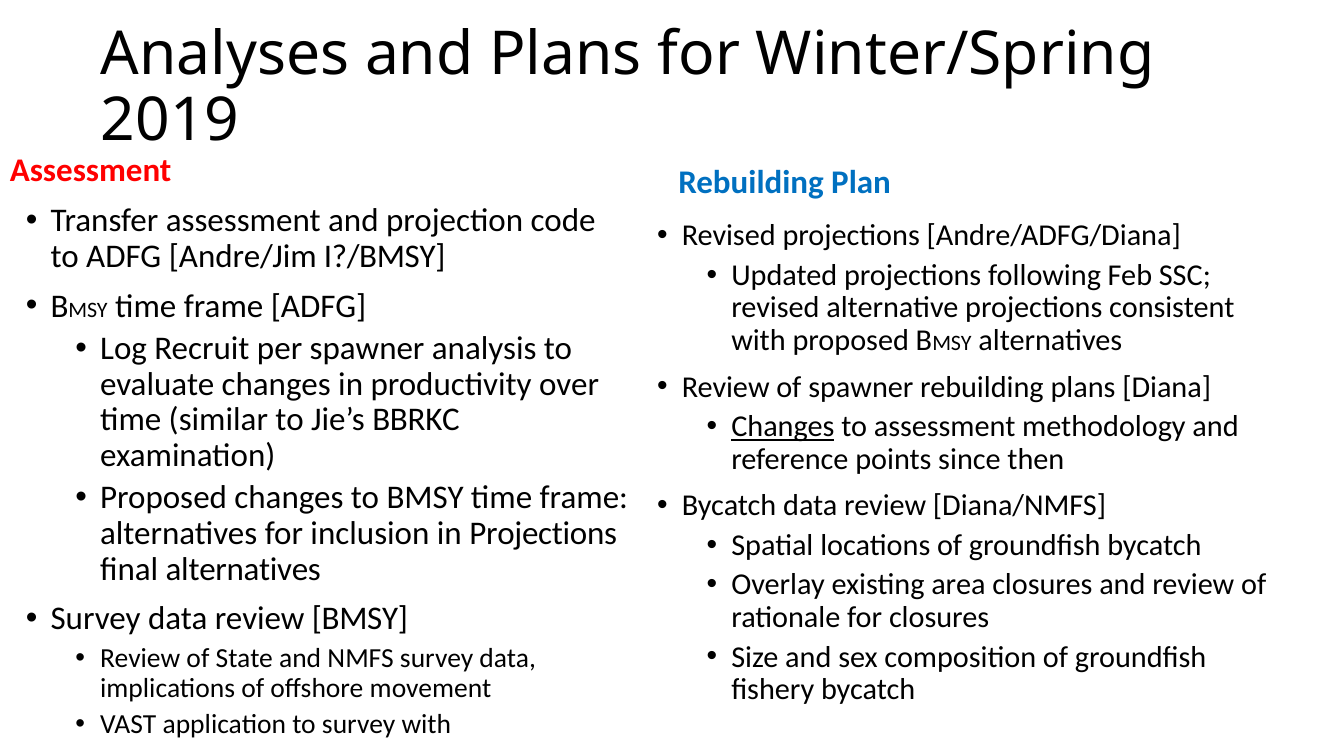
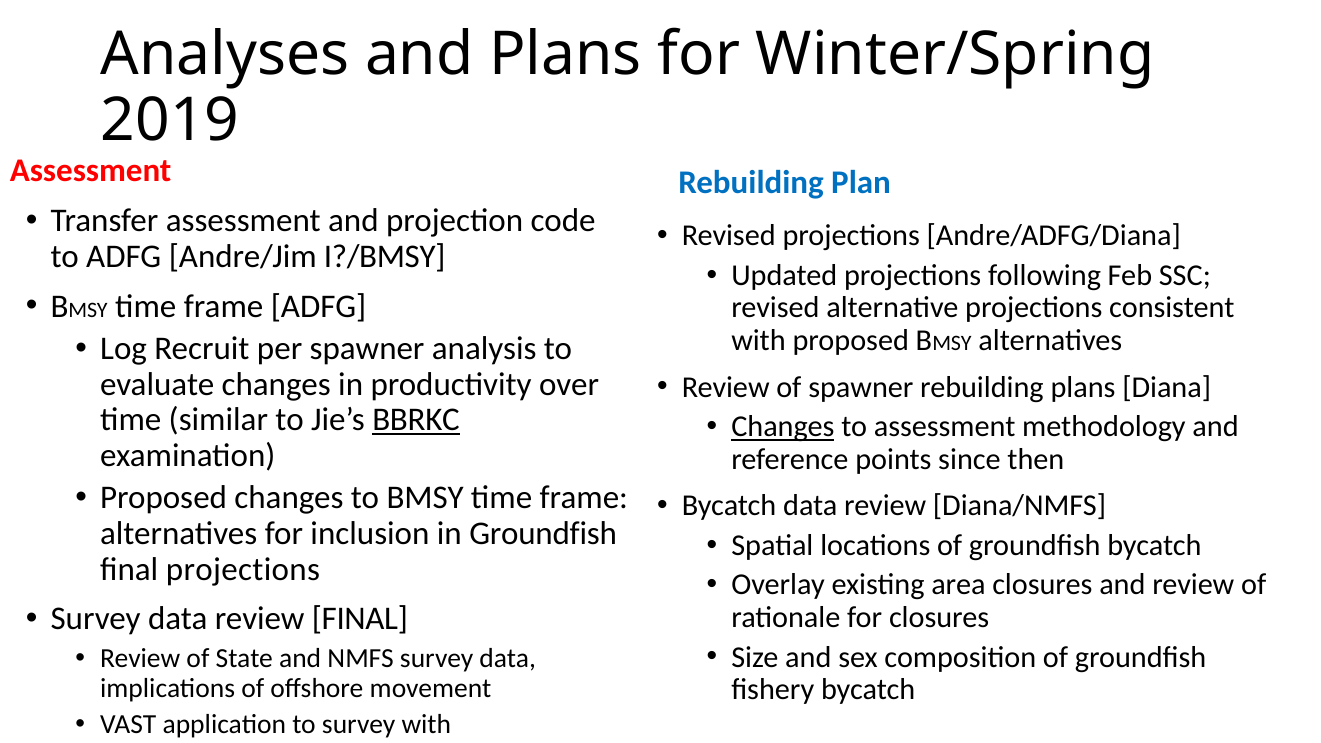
BBRKC underline: none -> present (416, 420)
in Projections: Projections -> Groundfish (543, 534)
final alternatives: alternatives -> projections (243, 569)
review BMSY: BMSY -> FINAL (360, 619)
